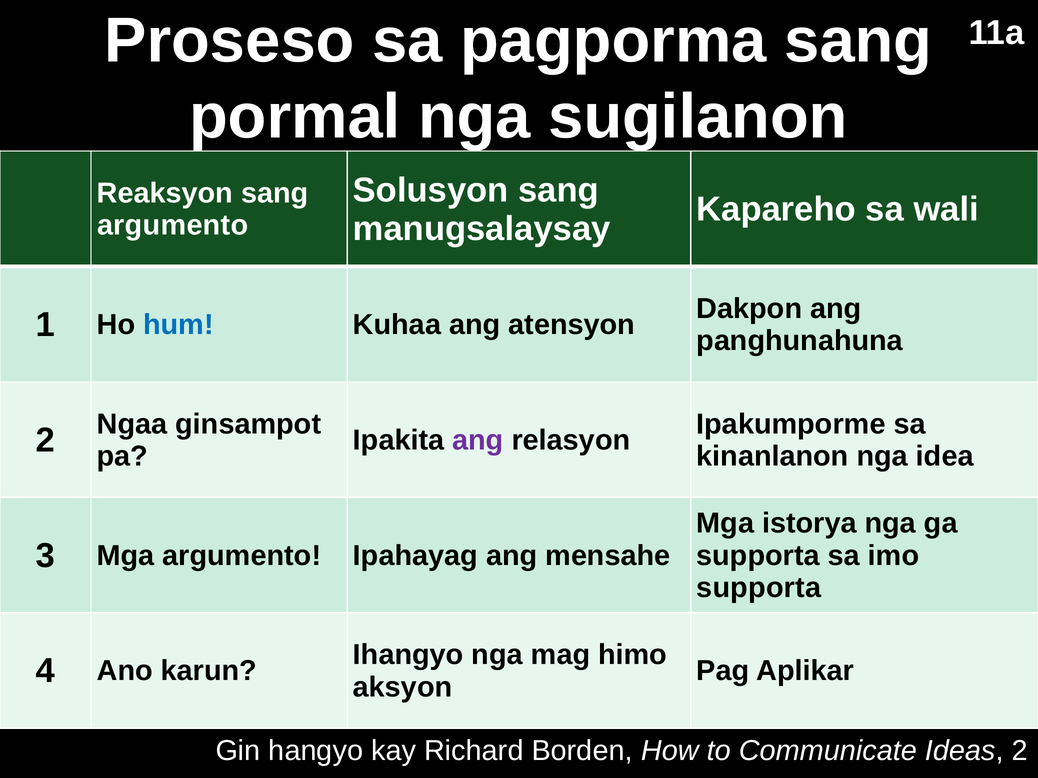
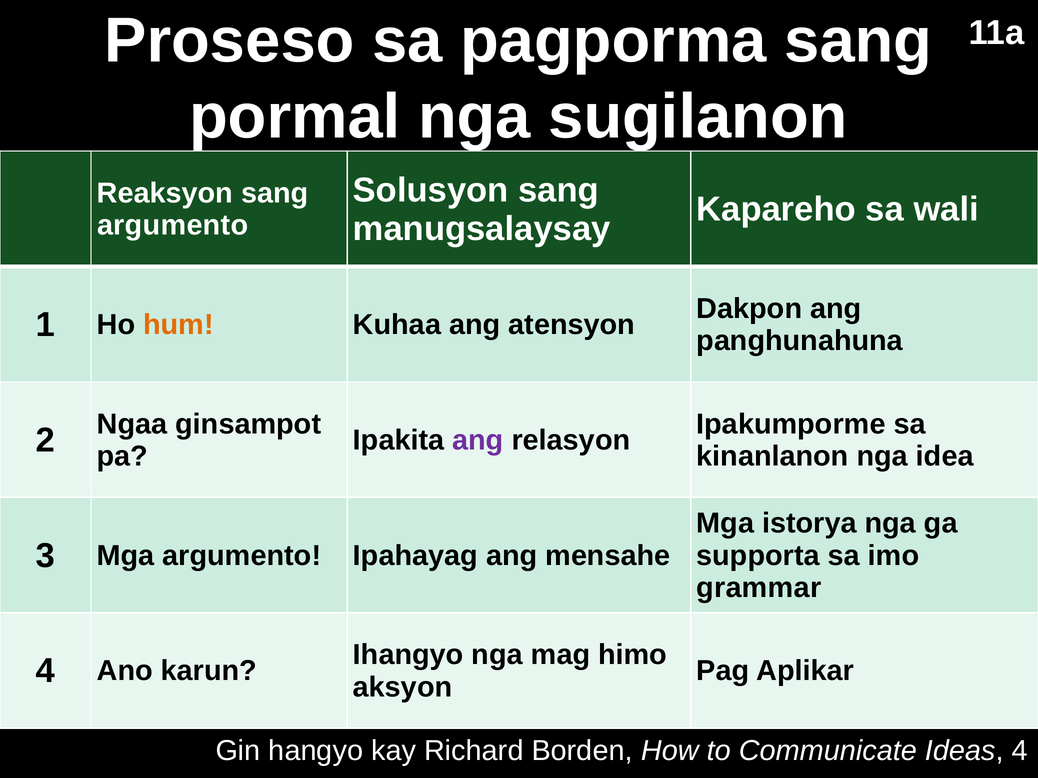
hum colour: blue -> orange (178, 325)
supporta: supporta -> grammar (759, 588)
Ideas 2: 2 -> 4 (1020, 751)
